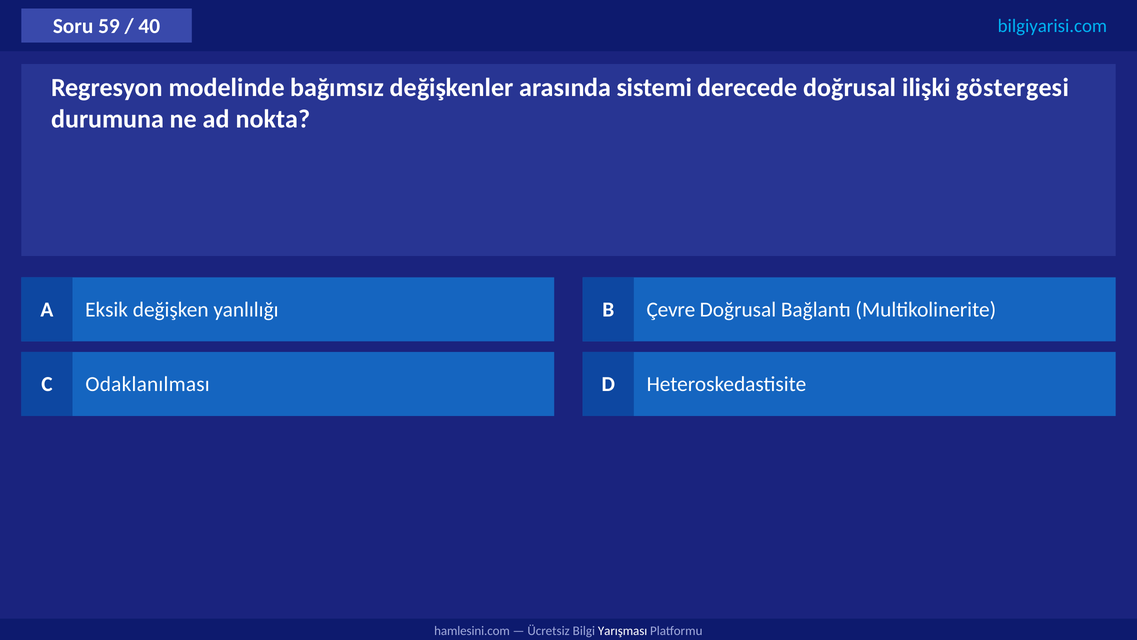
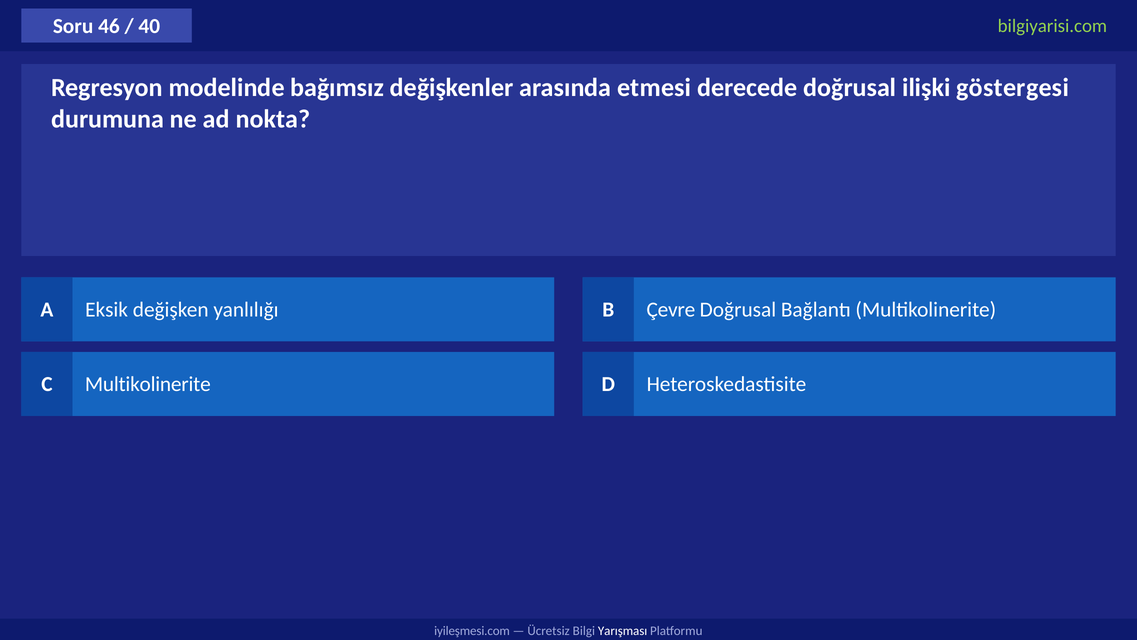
59: 59 -> 46 (109, 26)
bilgiyarisi.com colour: light blue -> light green (1052, 26)
sistemi: sistemi -> etmesi (654, 88)
C Odaklanılması: Odaklanılması -> Multikolinerite (148, 384)
hamlesini.com: hamlesini.com -> iyileşmesi.com (472, 631)
